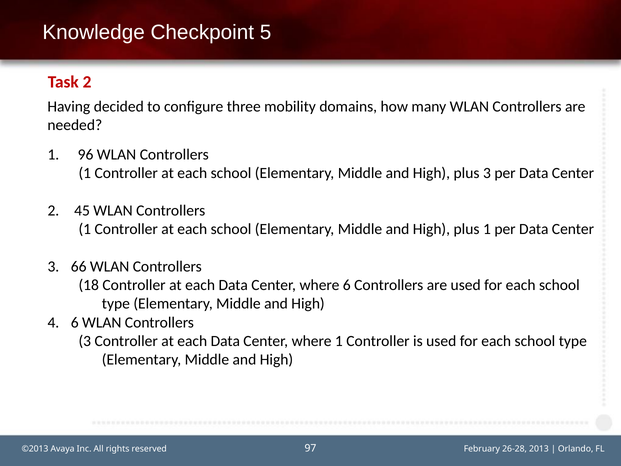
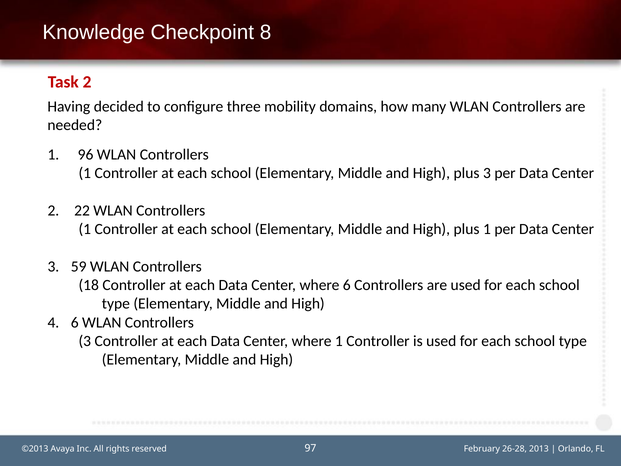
5: 5 -> 8 (266, 33)
45: 45 -> 22 (82, 210)
66: 66 -> 59 (79, 266)
